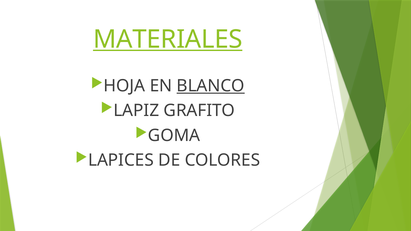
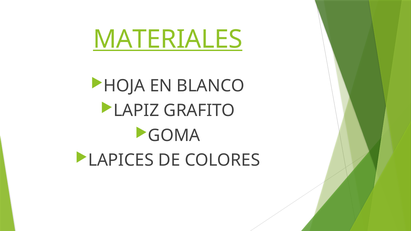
BLANCO underline: present -> none (211, 86)
